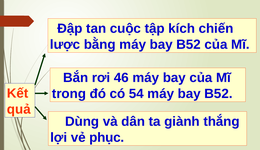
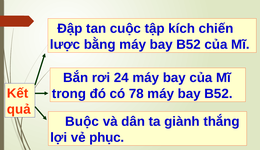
46: 46 -> 24 (121, 78)
54: 54 -> 78 (136, 94)
Dùng: Dùng -> Buộc (82, 121)
